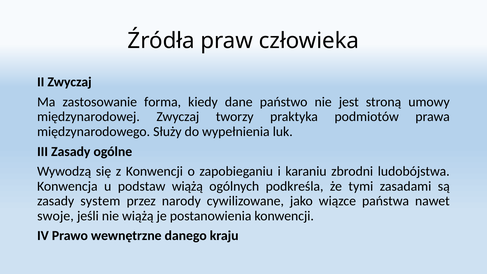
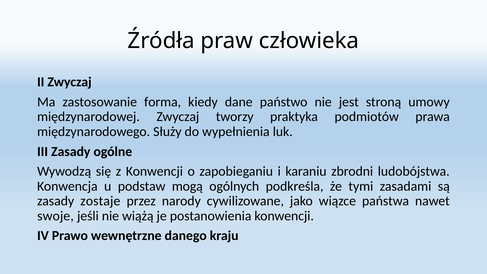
podstaw wiążą: wiążą -> mogą (187, 186)
system: system -> zostaje (100, 201)
